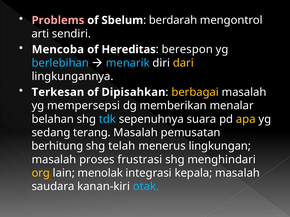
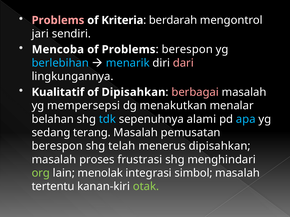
Sbelum: Sbelum -> Kriteria (122, 20)
arti: arti -> jari (40, 34)
of Hereditas: Hereditas -> Problems (129, 50)
dari colour: yellow -> pink (183, 63)
Terkesan: Terkesan -> Kualitatif (58, 92)
berbagai colour: yellow -> pink (195, 92)
memberikan: memberikan -> menakutkan (173, 106)
suara: suara -> alami (201, 119)
apa colour: yellow -> light blue (246, 119)
berhitung: berhitung -> berespon (57, 146)
menerus lingkungan: lingkungan -> dipisahkan (220, 146)
org colour: yellow -> light green (41, 173)
kepala: kepala -> simbol (193, 173)
saudara: saudara -> tertentu (53, 187)
otak colour: light blue -> light green (146, 187)
